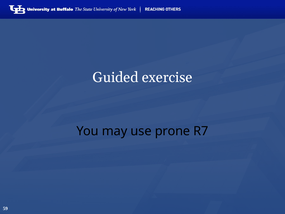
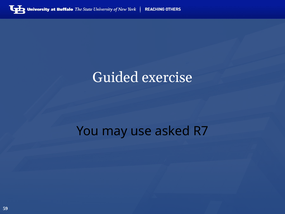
prone: prone -> asked (172, 131)
